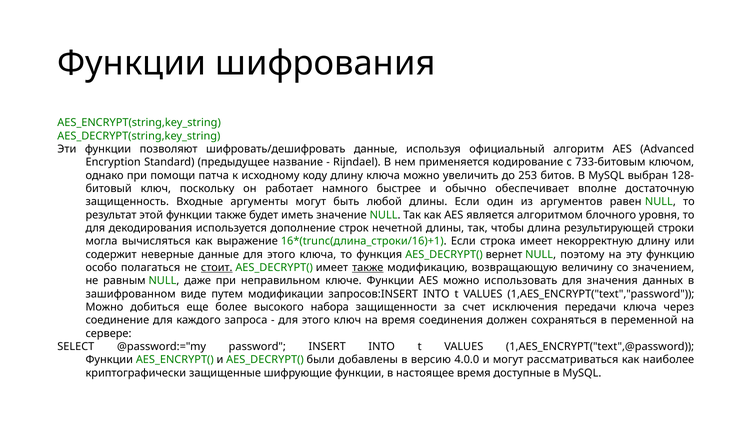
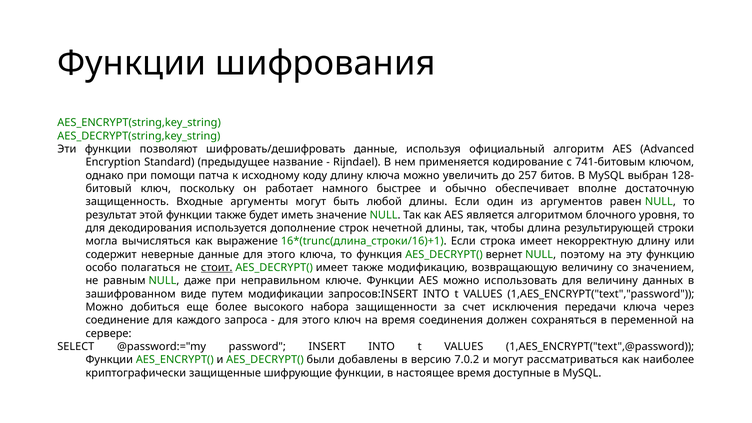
733-битовым: 733-битовым -> 741-битовым (610, 162)
253: 253 -> 257 (528, 175)
также underline: present -> none (368, 268)
для значения: значения -> величину (612, 281)
4.0.0: 4.0.0 -> 7.0.2 (467, 360)
